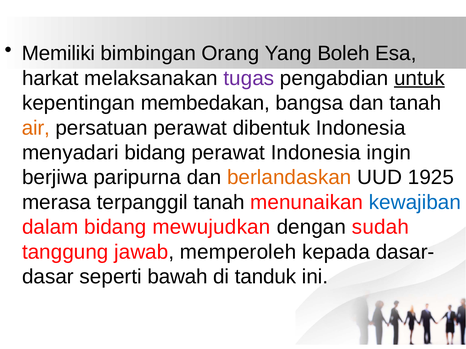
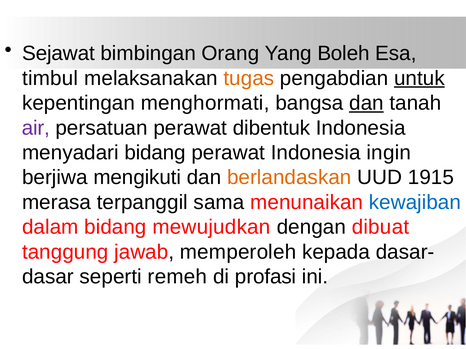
Memiliki: Memiliki -> Sejawat (58, 53)
harkat: harkat -> timbul (50, 78)
tugas colour: purple -> orange (249, 78)
membedakan: membedakan -> menghormati (205, 103)
dan underline: none -> present (366, 103)
air colour: orange -> purple (36, 128)
paripurna: paripurna -> mengikuti (137, 178)
1925: 1925 -> 1915 (431, 178)
terpanggil tanah: tanah -> sama (219, 203)
sudah: sudah -> dibuat (380, 227)
bawah: bawah -> remeh (177, 277)
tanduk: tanduk -> profasi (266, 277)
